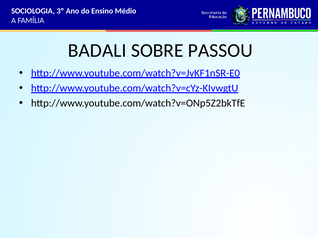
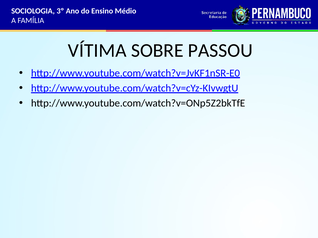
BADALI: BADALI -> VÍTIMA (97, 51)
